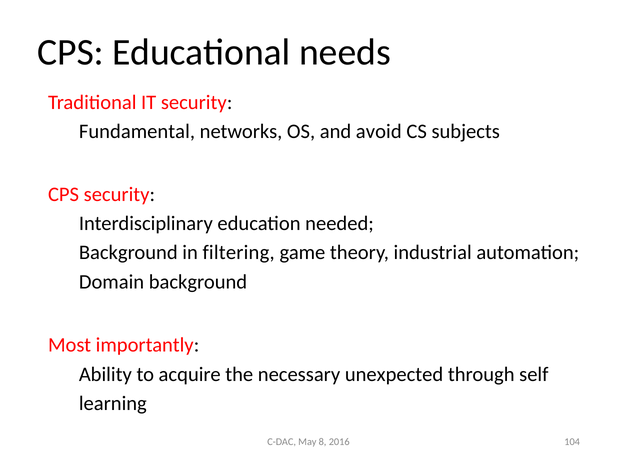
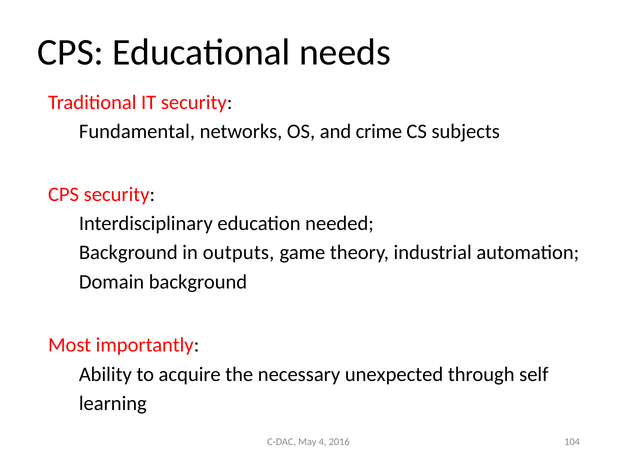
avoid: avoid -> crime (379, 132)
filtering: filtering -> outputs (239, 253)
8: 8 -> 4 (323, 442)
